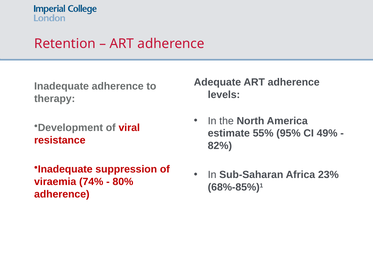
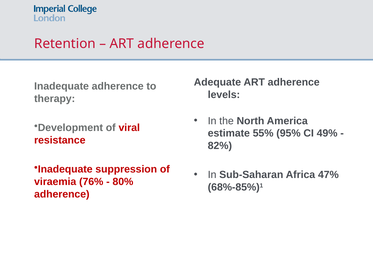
23%: 23% -> 47% (328, 175)
74%: 74% -> 76% (91, 182)
